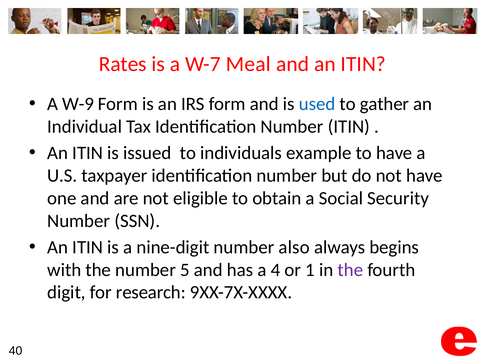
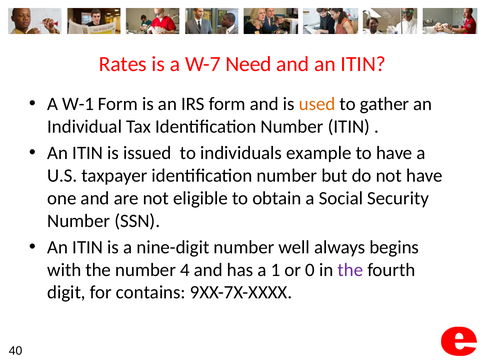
Meal: Meal -> Need (249, 64)
W-9: W-9 -> W-1 (78, 104)
used colour: blue -> orange (317, 104)
also: also -> well (294, 247)
5: 5 -> 4 (185, 270)
4: 4 -> 1 (276, 270)
1: 1 -> 0 (310, 270)
research: research -> contains (151, 292)
